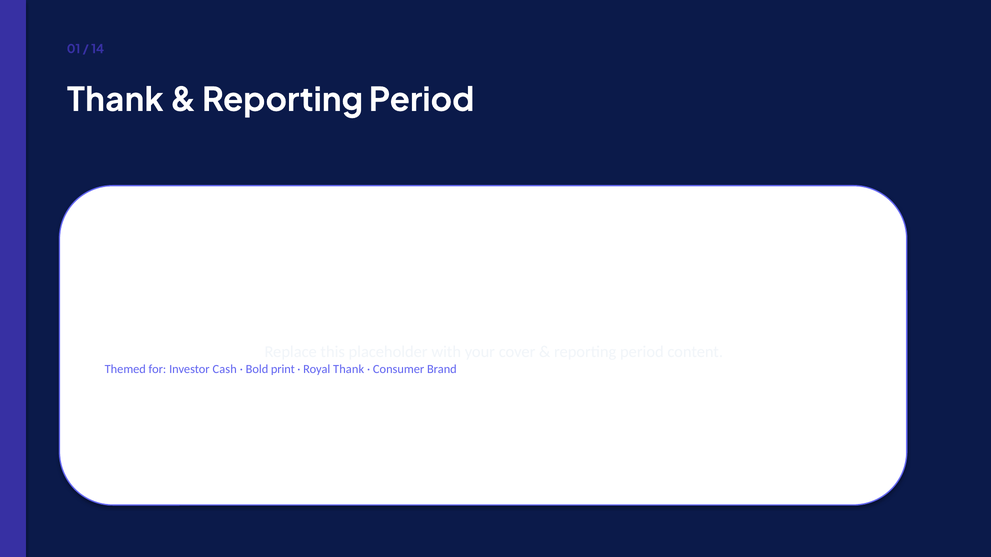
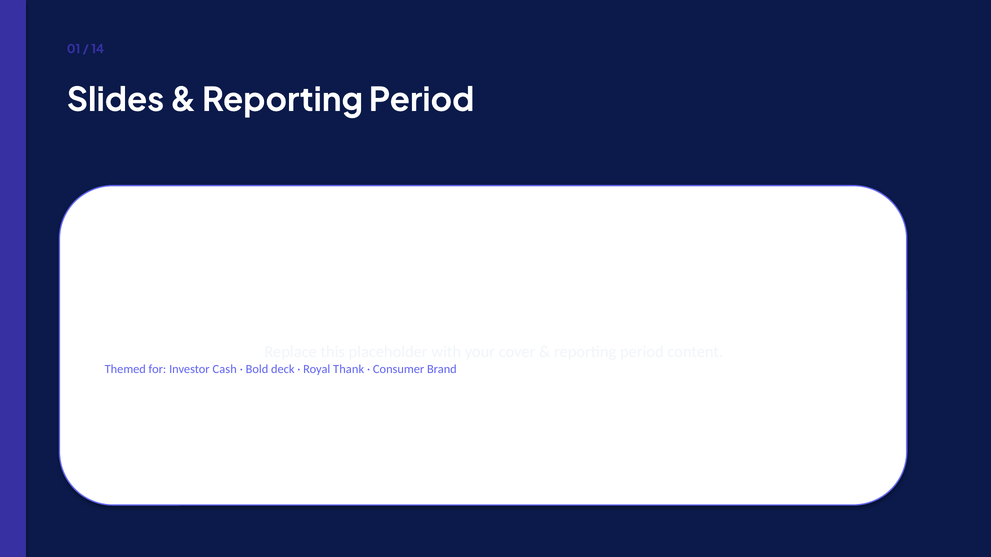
Thank: Thank -> Slides (115, 100)
print: print -> deck (283, 369)
